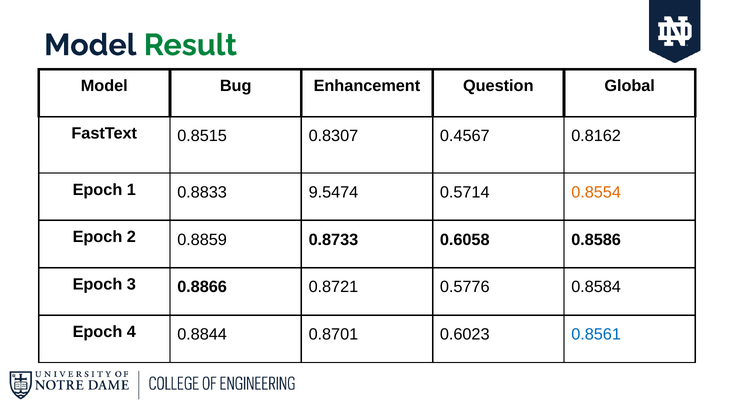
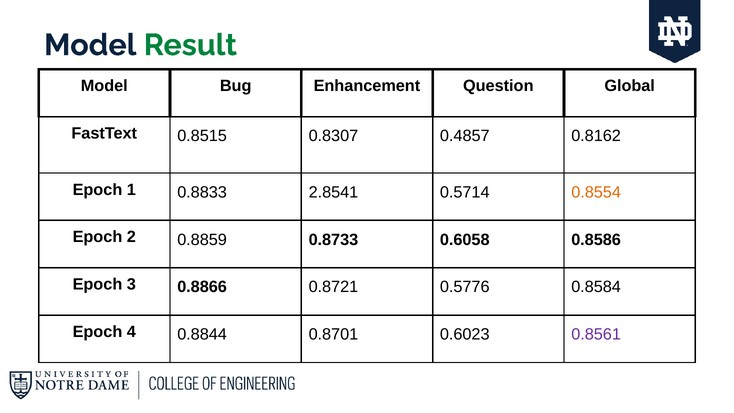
0.4567: 0.4567 -> 0.4857 (465, 136)
9.5474: 9.5474 -> 2.8541 (333, 192)
0.8561 colour: blue -> purple (596, 334)
